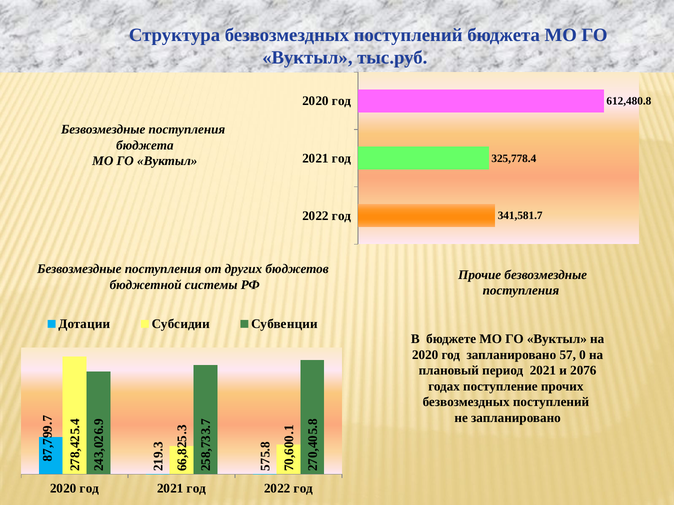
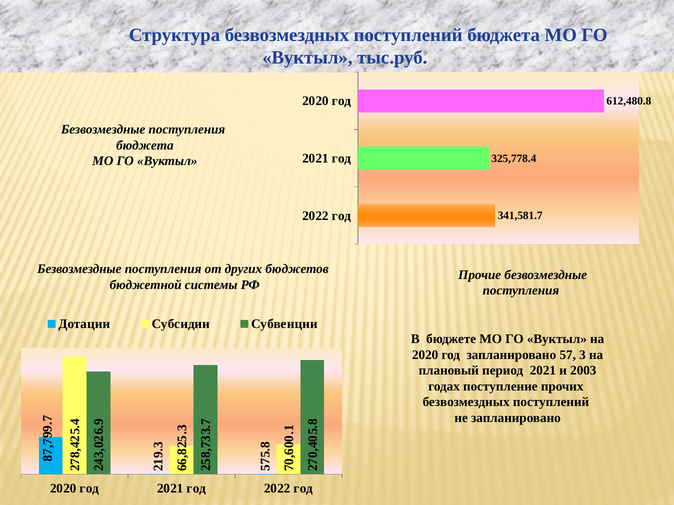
57 0: 0 -> 3 (582, 355)
2076: 2076 -> 2003 (583, 371)
